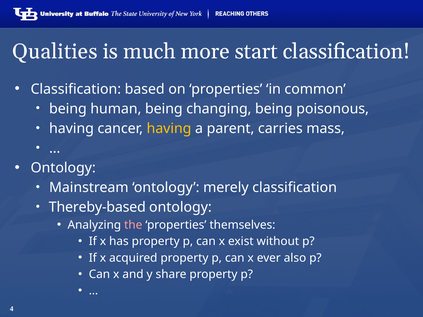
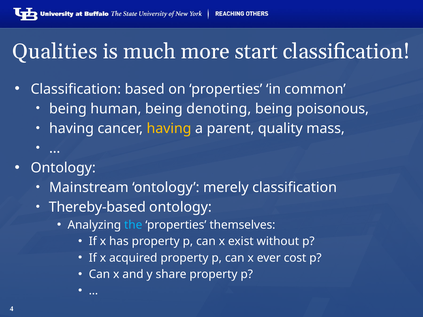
changing: changing -> denoting (219, 109)
carries: carries -> quality (280, 129)
the colour: pink -> light blue (133, 225)
also: also -> cost (295, 258)
